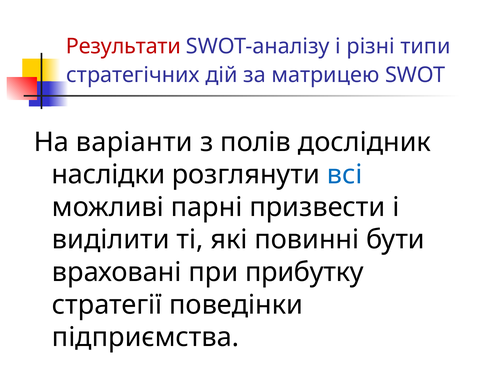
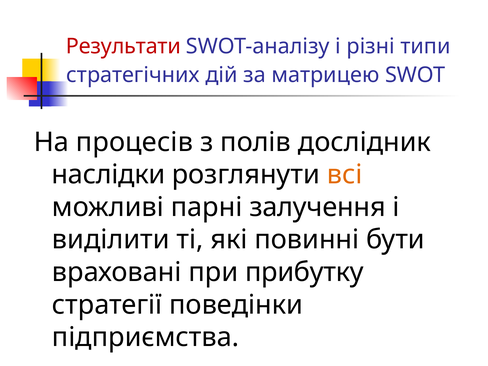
варіанти: варіанти -> процесів (134, 142)
всі colour: blue -> orange (345, 175)
призвести: призвести -> залучення (318, 207)
